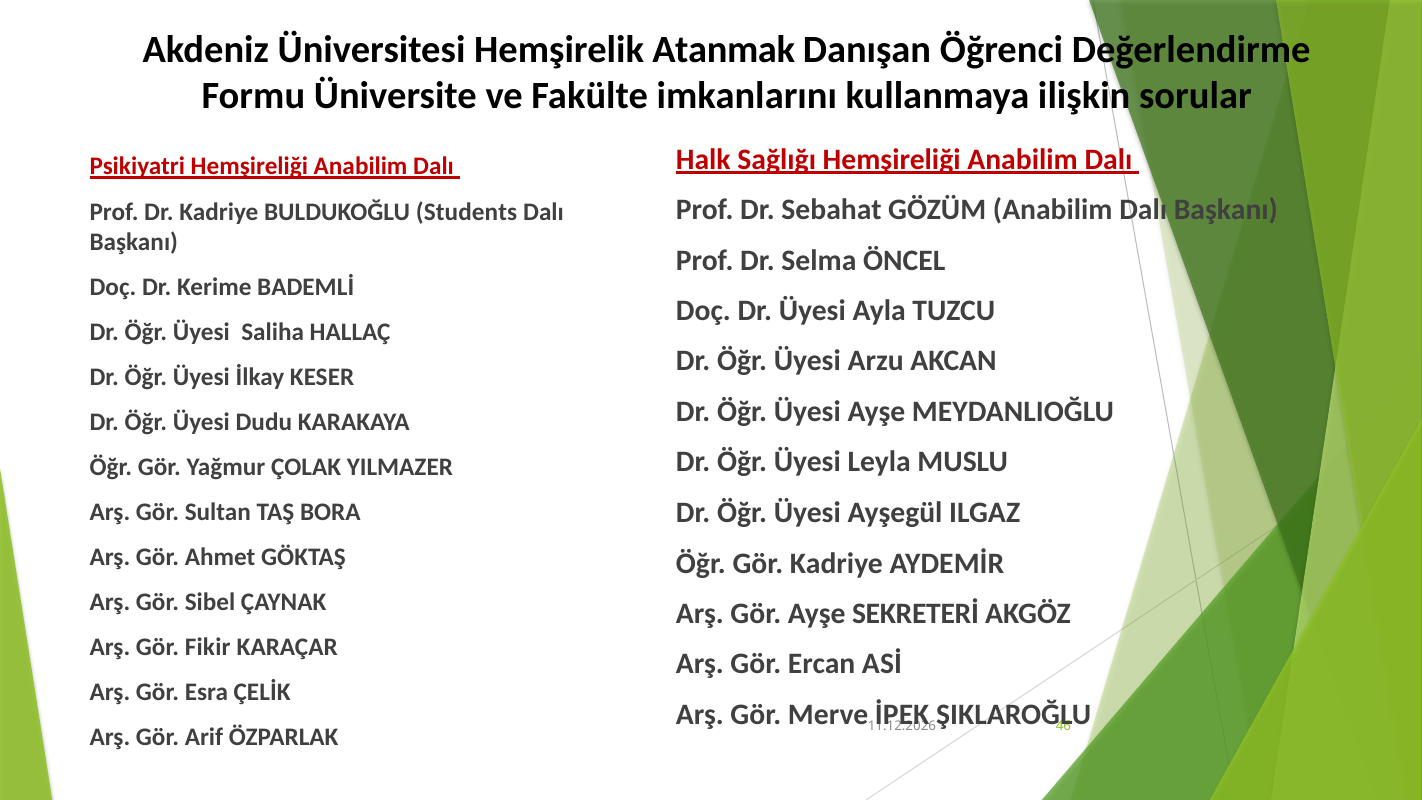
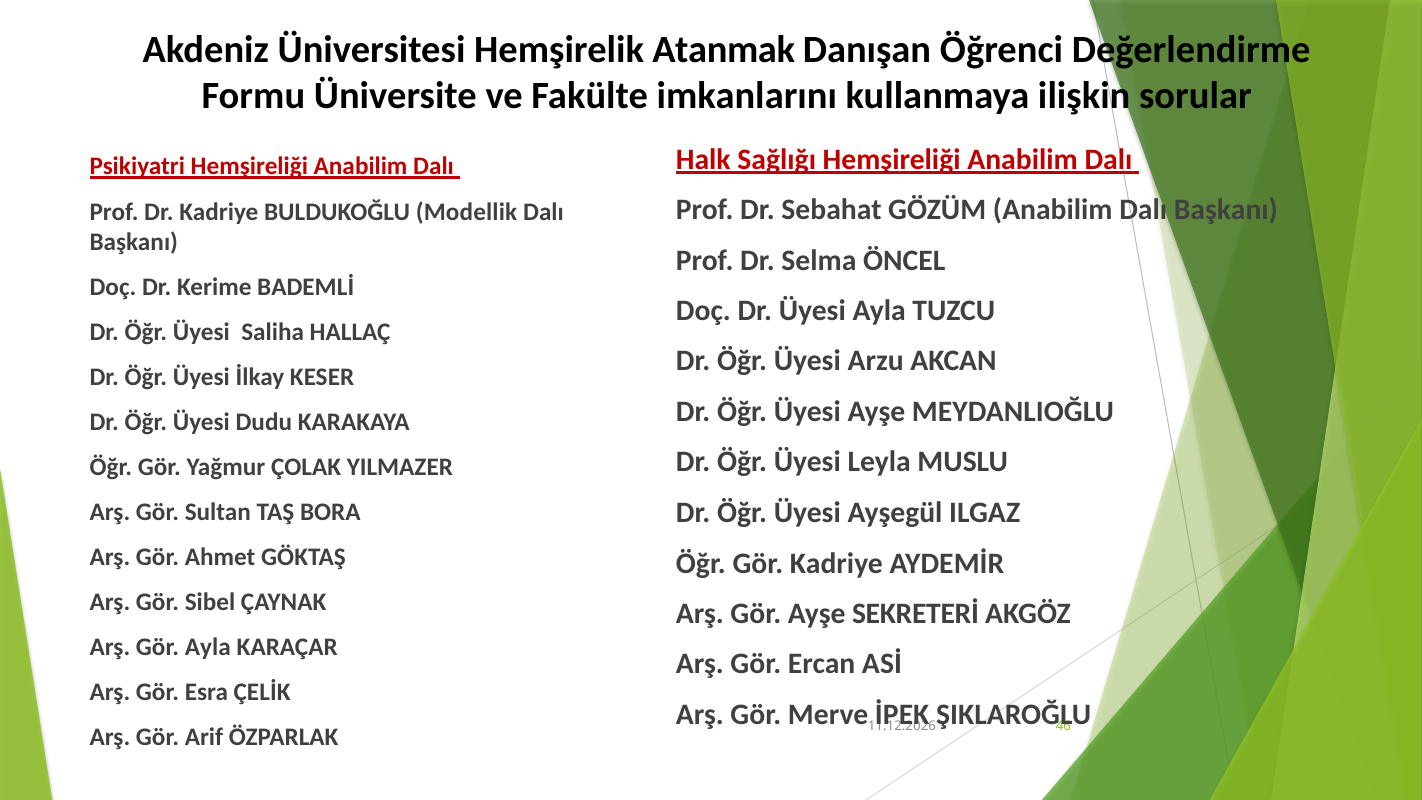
Students: Students -> Modellik (467, 212)
Gör Fikir: Fikir -> Ayla (208, 647)
